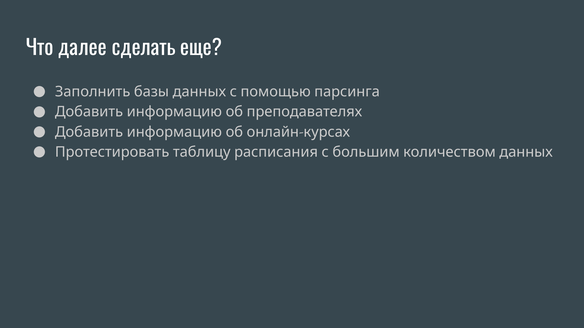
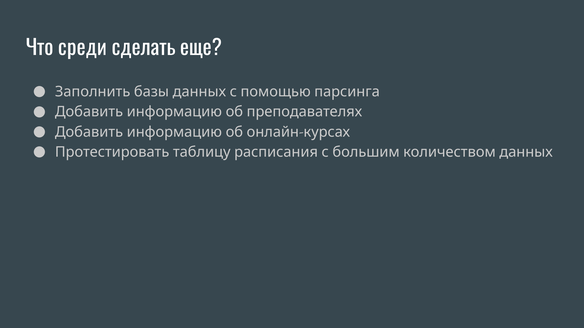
далее: далее -> среди (83, 48)
